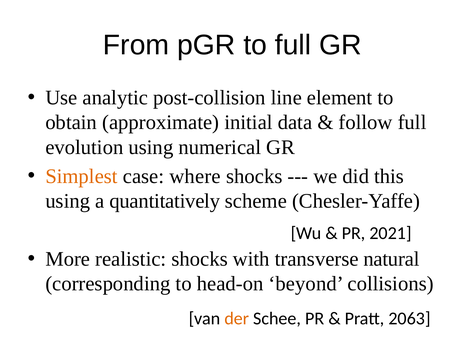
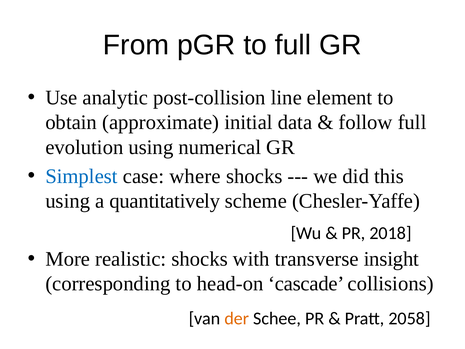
Simplest colour: orange -> blue (82, 176)
2021: 2021 -> 2018 (390, 233)
natural: natural -> insight (391, 259)
beyond: beyond -> cascade (306, 284)
2063: 2063 -> 2058 (410, 318)
